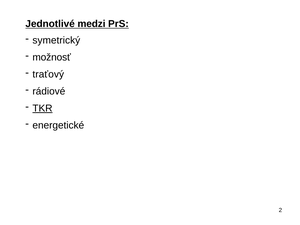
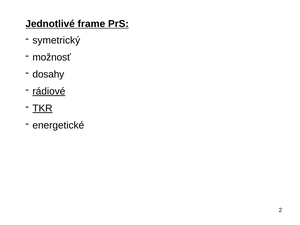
medzi: medzi -> frame (91, 24)
traťový: traťový -> dosahy (48, 74)
rádiové underline: none -> present (49, 91)
